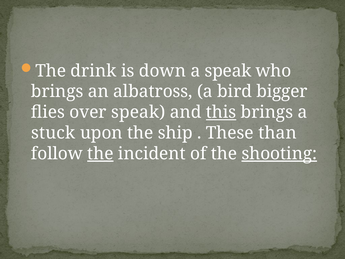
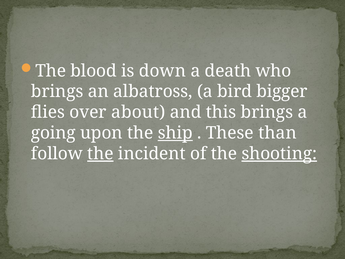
drink: drink -> blood (94, 71)
a speak: speak -> death (228, 71)
over speak: speak -> about (138, 112)
this underline: present -> none (221, 112)
stuck: stuck -> going (53, 133)
ship underline: none -> present (175, 133)
